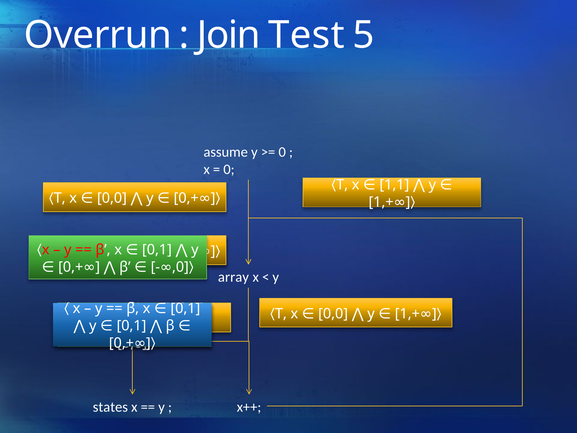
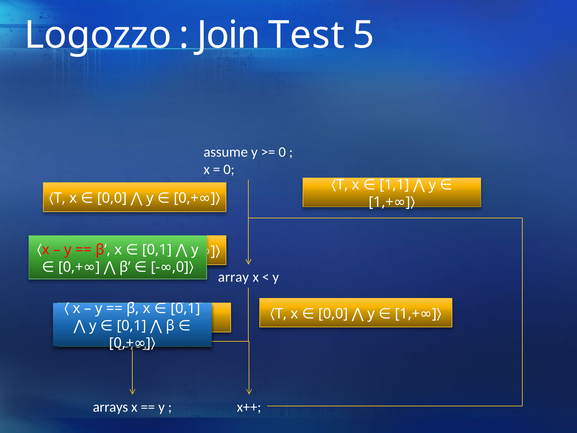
Overrun: Overrun -> Logozzo (98, 35)
states: states -> arrays (110, 407)
